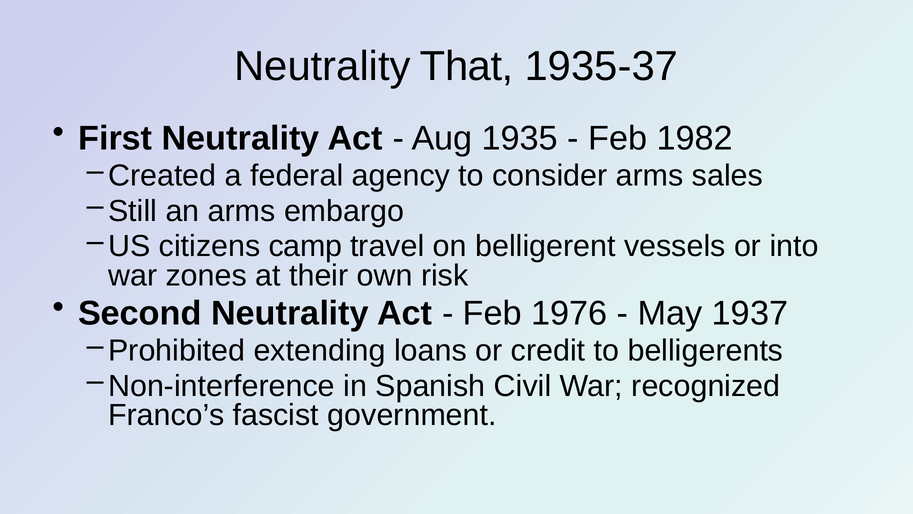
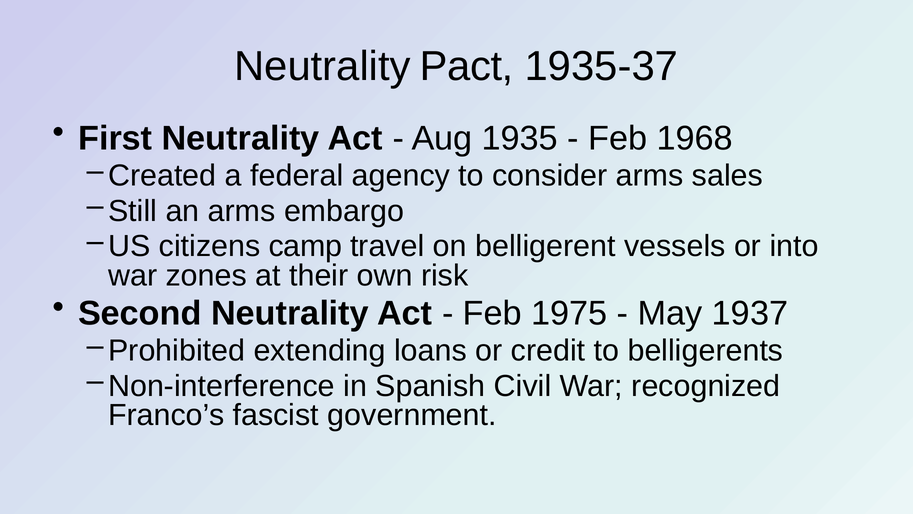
That: That -> Pact (467, 66)
1982: 1982 -> 1968 (695, 138)
1976: 1976 -> 1975 (569, 313)
